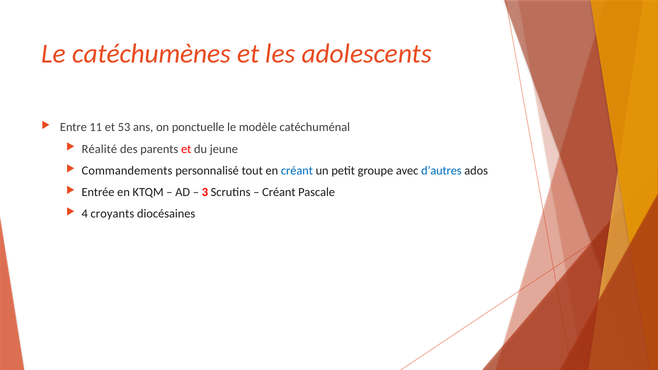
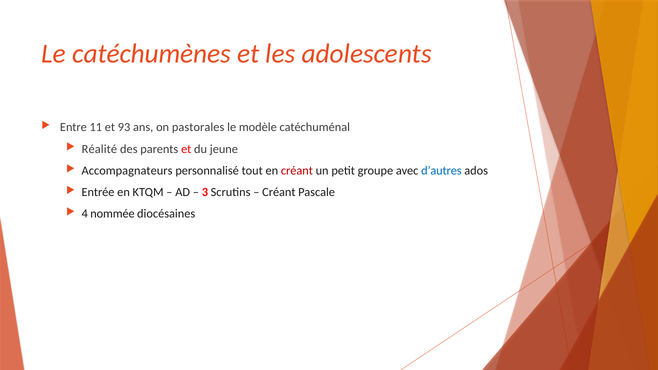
53: 53 -> 93 (124, 127)
ponctuelle: ponctuelle -> pastorales (198, 127)
Commandements: Commandements -> Accompagnateurs (127, 171)
créant colour: blue -> red (297, 171)
croyants: croyants -> nommée (113, 214)
